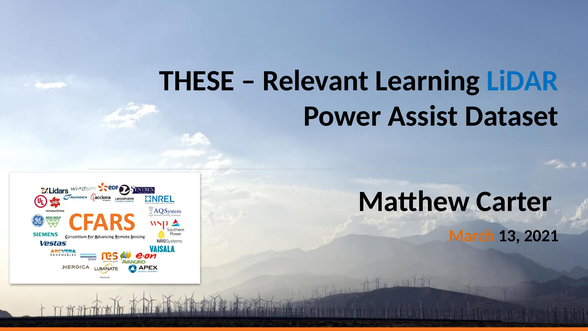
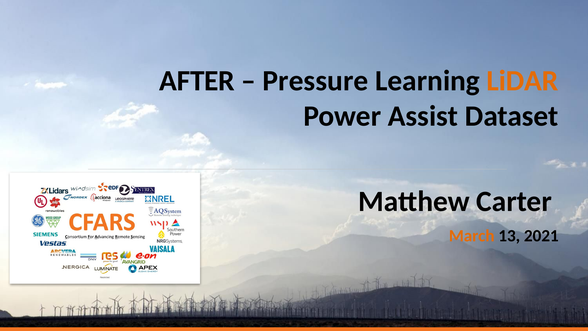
THESE: THESE -> AFTER (197, 81)
Relevant: Relevant -> Pressure (315, 81)
LiDAR colour: blue -> orange (522, 81)
